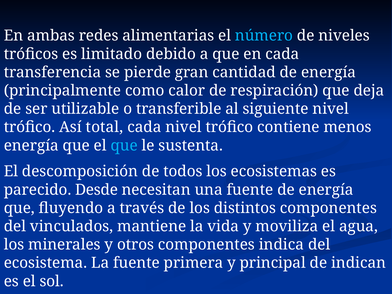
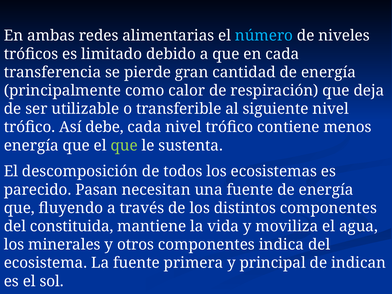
total: total -> debe (105, 127)
que colour: light blue -> light green (124, 146)
Desde: Desde -> Pasan (97, 190)
vinculados: vinculados -> constituida (72, 226)
